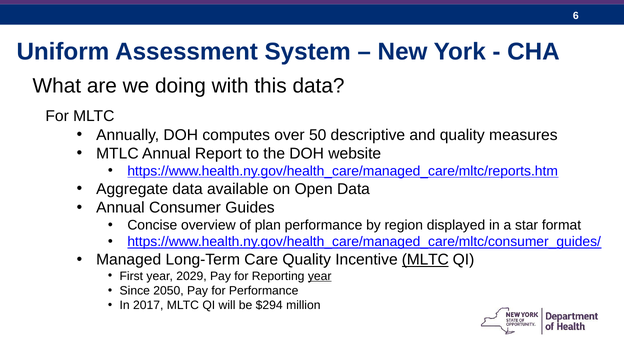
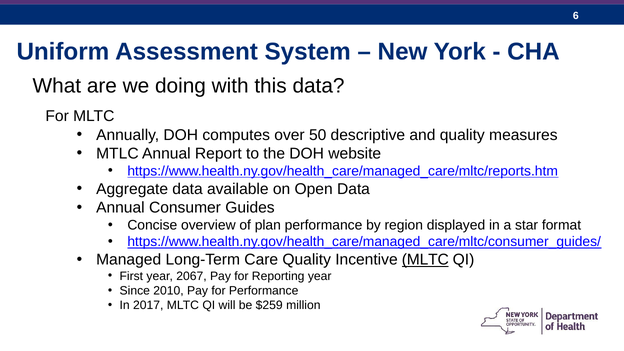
2029: 2029 -> 2067 (191, 276)
year underline: present -> none (320, 276)
2050: 2050 -> 2010 (169, 291)
$294: $294 -> $259 (269, 305)
